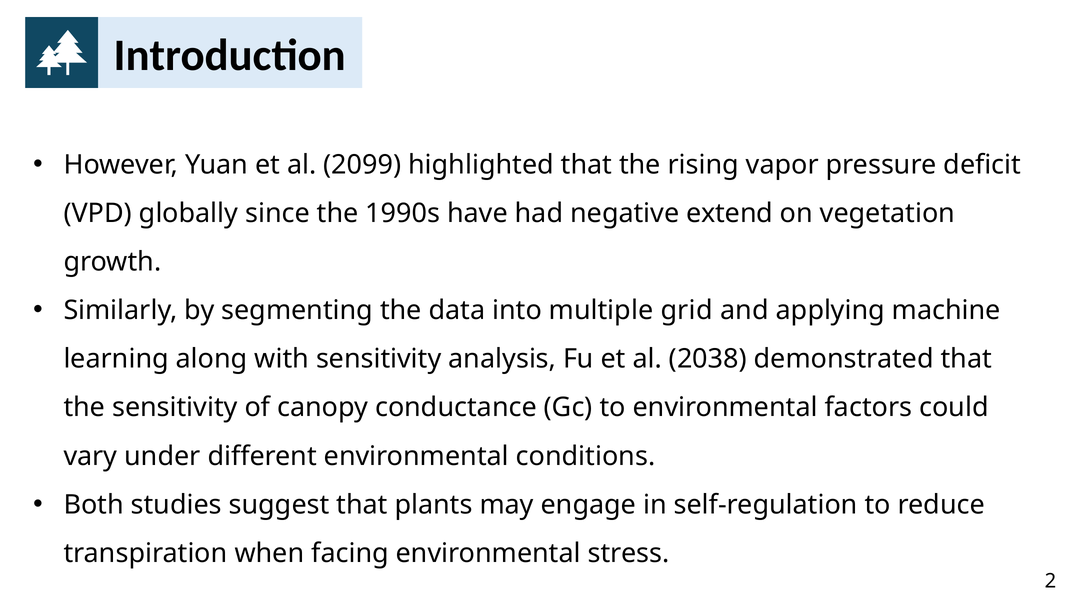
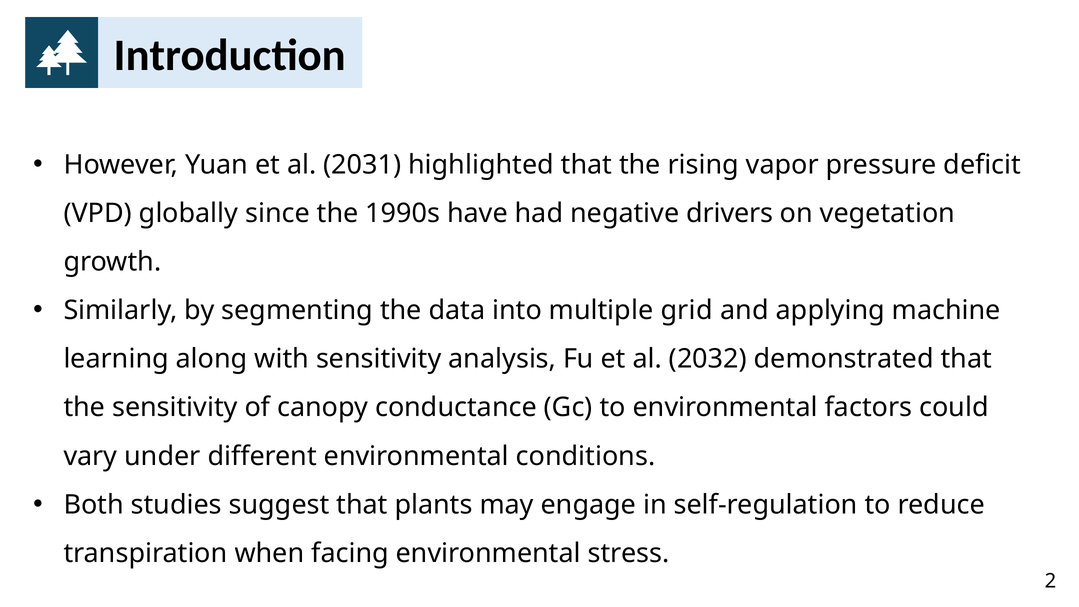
2099: 2099 -> 2031 (362, 165)
extend: extend -> drivers (730, 213)
2038: 2038 -> 2032 (708, 359)
